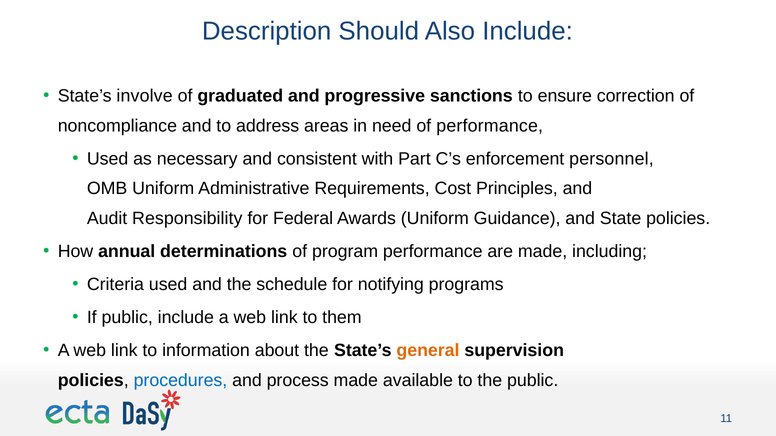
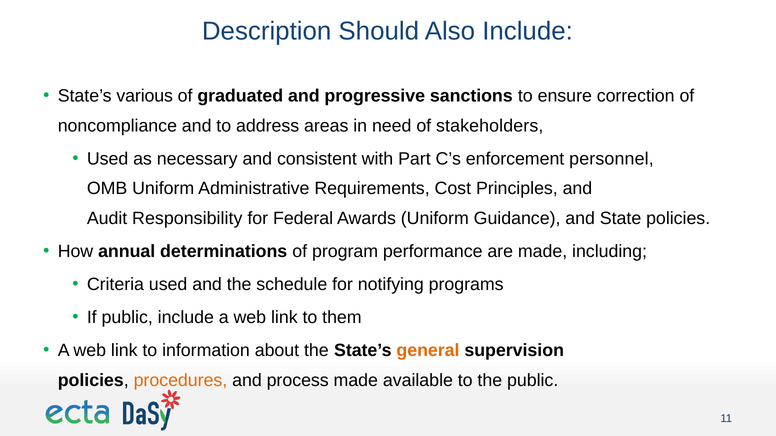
involve: involve -> various (145, 96)
of performance: performance -> stakeholders (490, 126)
procedures colour: blue -> orange (180, 381)
